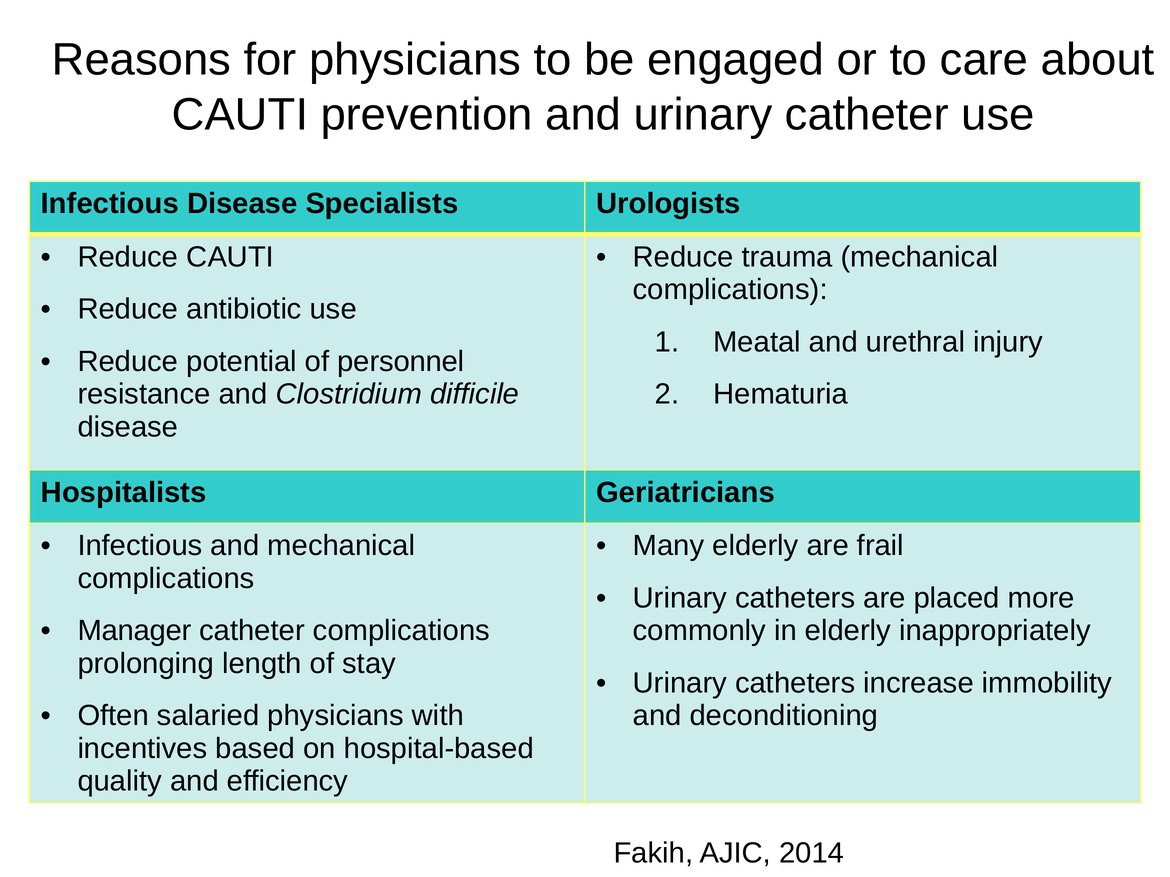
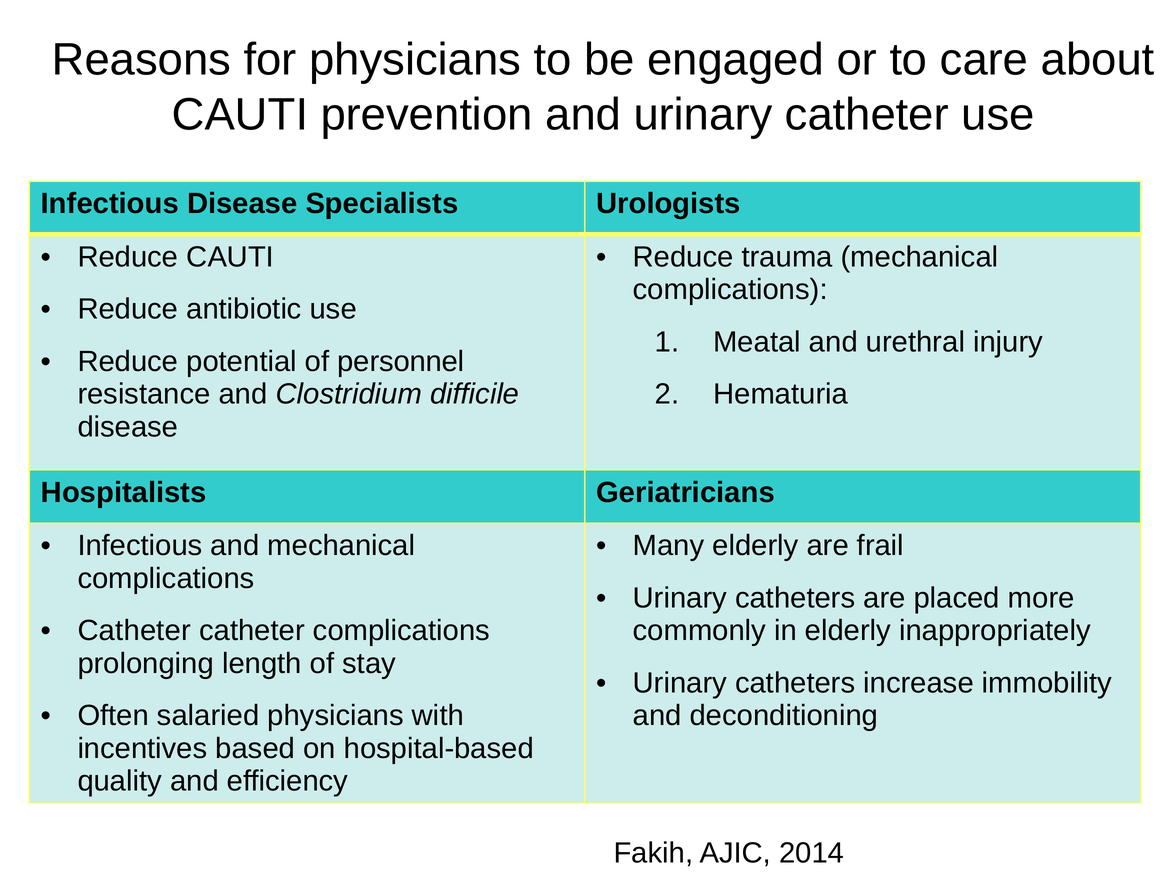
Manager: Manager -> Catheter (134, 631)
